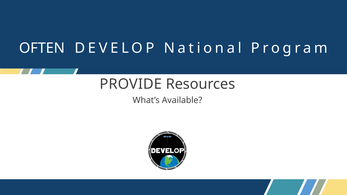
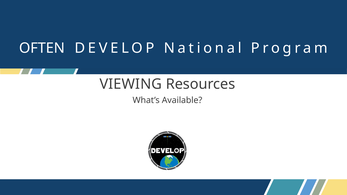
PROVIDE: PROVIDE -> VIEWING (131, 84)
